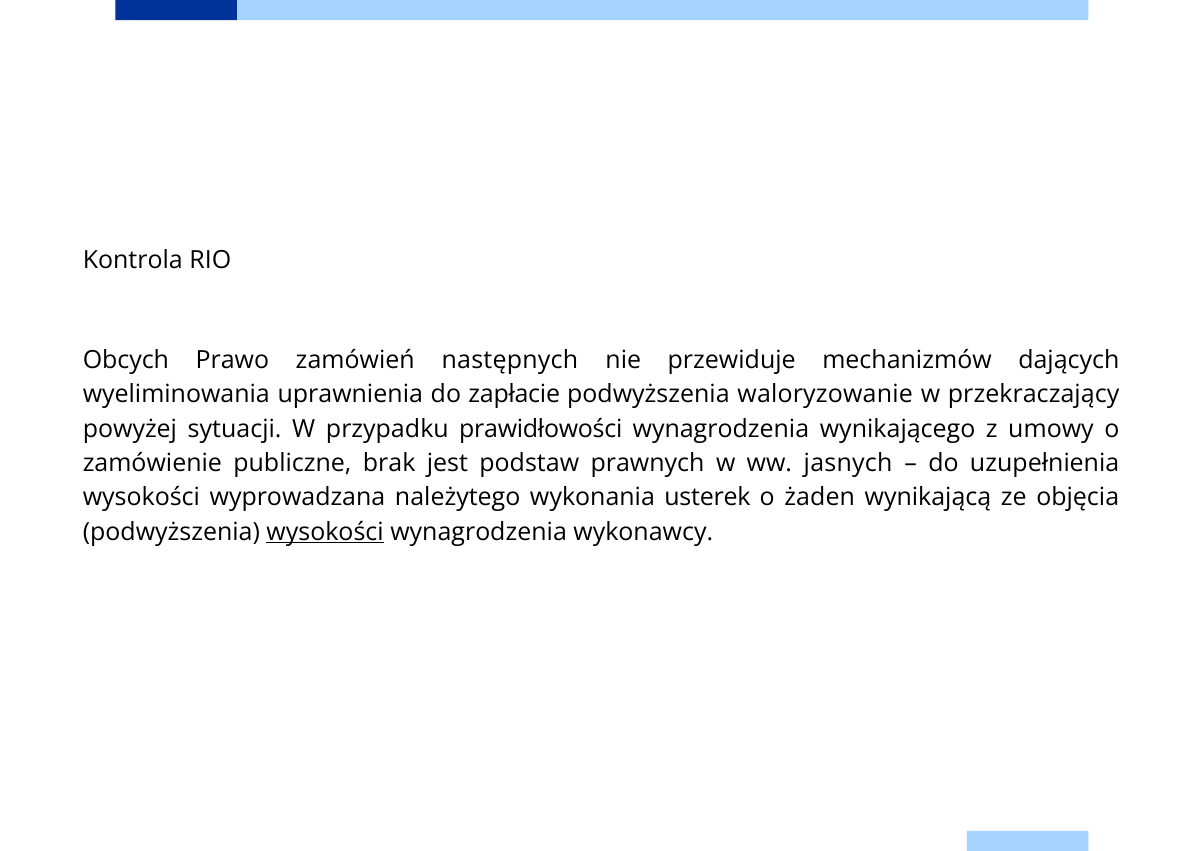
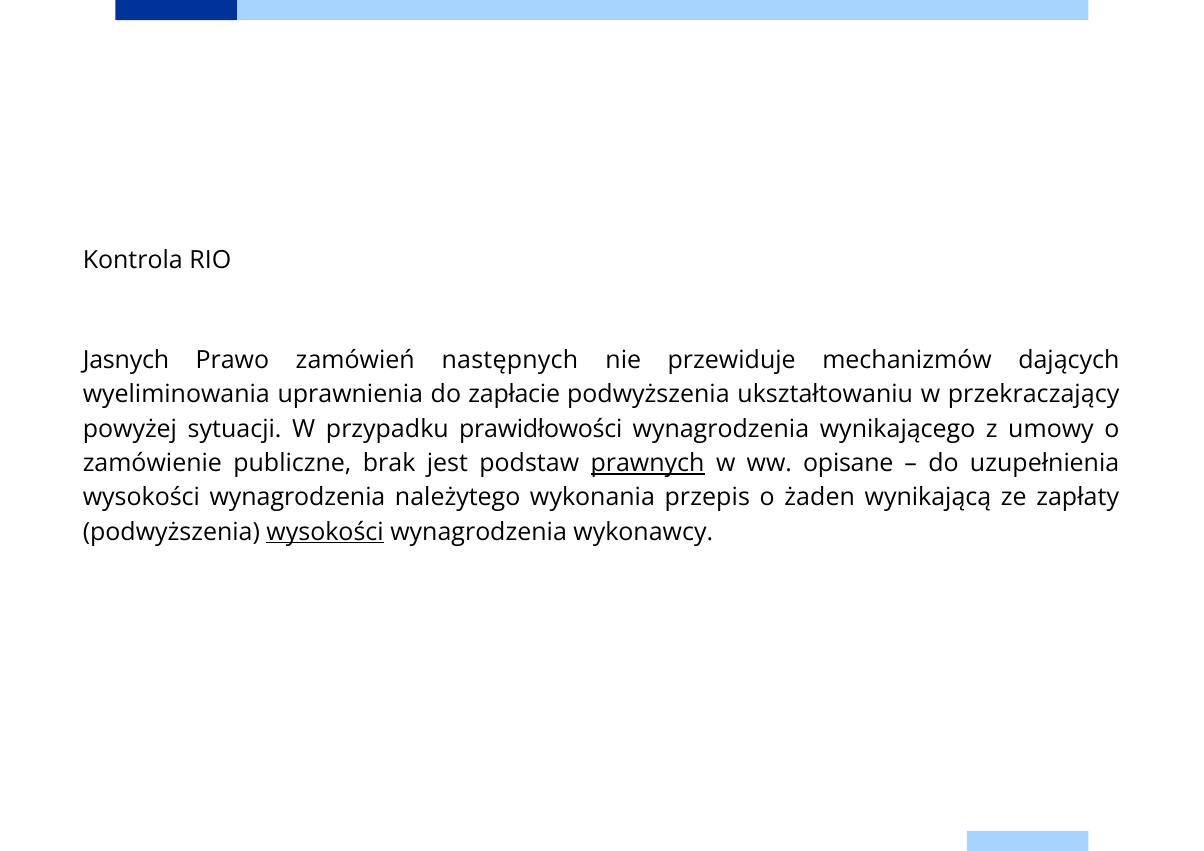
Obcych: Obcych -> Jasnych (126, 360)
waloryzowanie: waloryzowanie -> ukształtowaniu (825, 395)
prawnych underline: none -> present (648, 463)
jasnych: jasnych -> opisane (848, 463)
wyprowadzana: wyprowadzana -> wynagrodzenia (298, 498)
usterek: usterek -> przepis (707, 498)
objęcia: objęcia -> zapłaty (1078, 498)
